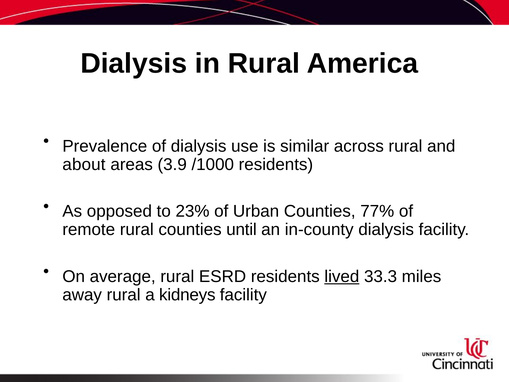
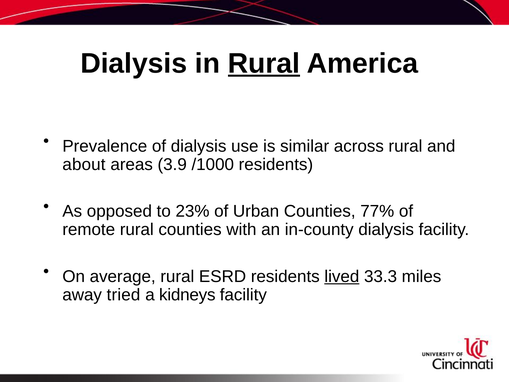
Rural underline: none -> present (264, 63)
until: until -> with (241, 230)
away rural: rural -> tried (123, 295)
